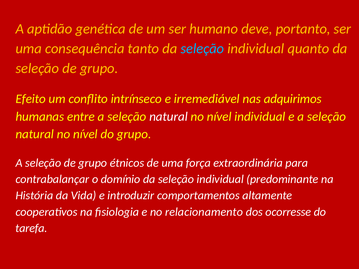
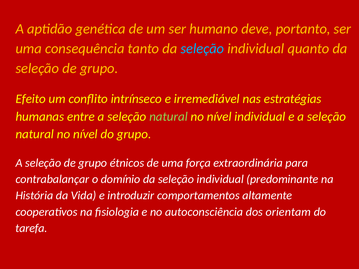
adquirimos: adquirimos -> estratégias (293, 99)
natural colour: white -> light green (169, 117)
relacionamento: relacionamento -> autoconsciência (204, 212)
ocorresse: ocorresse -> orientam (288, 212)
